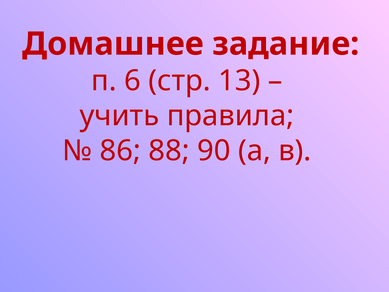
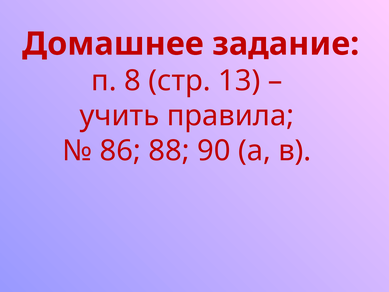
6: 6 -> 8 (133, 81)
